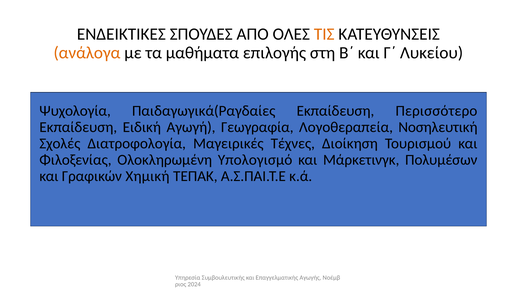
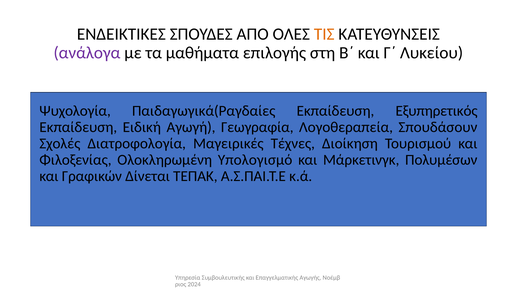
ανάλογα colour: orange -> purple (87, 53)
Περισσότερο: Περισσότερο -> Εξυπηρετικός (437, 111)
Νοσηλευτική: Νοσηλευτική -> Σπουδάσουν (438, 127)
Χημική: Χημική -> Δίνεται (148, 176)
